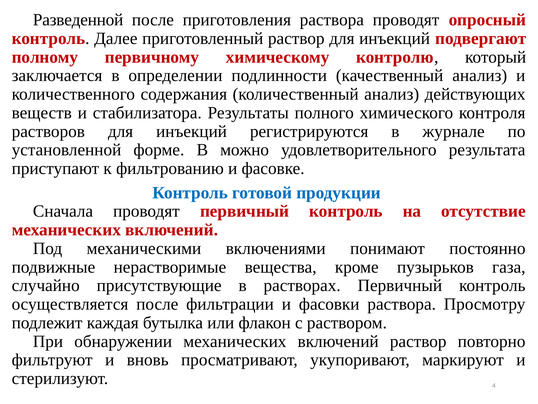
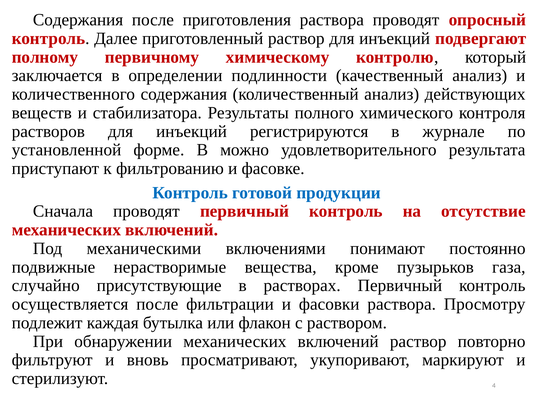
Разведенной: Разведенной -> Содержания (78, 20)
